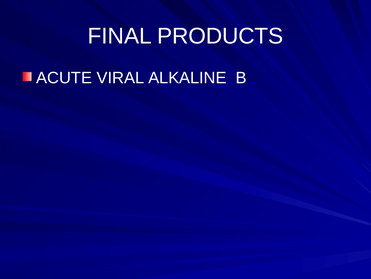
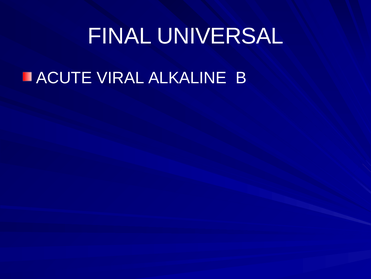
PRODUCTS: PRODUCTS -> UNIVERSAL (220, 36)
